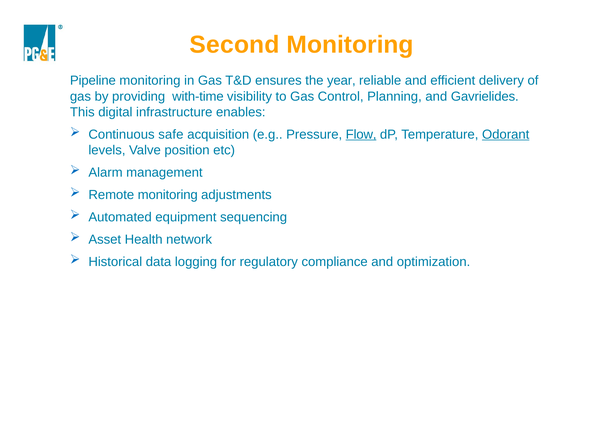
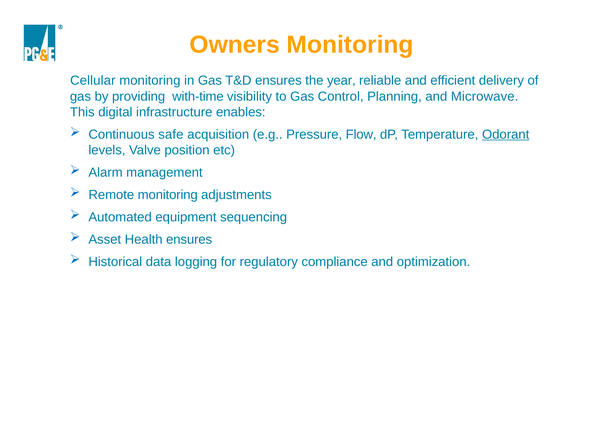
Second: Second -> Owners (235, 45)
Pipeline: Pipeline -> Cellular (93, 81)
Gavrielides: Gavrielides -> Microwave (485, 96)
Flow underline: present -> none (361, 135)
Health network: network -> ensures (189, 240)
